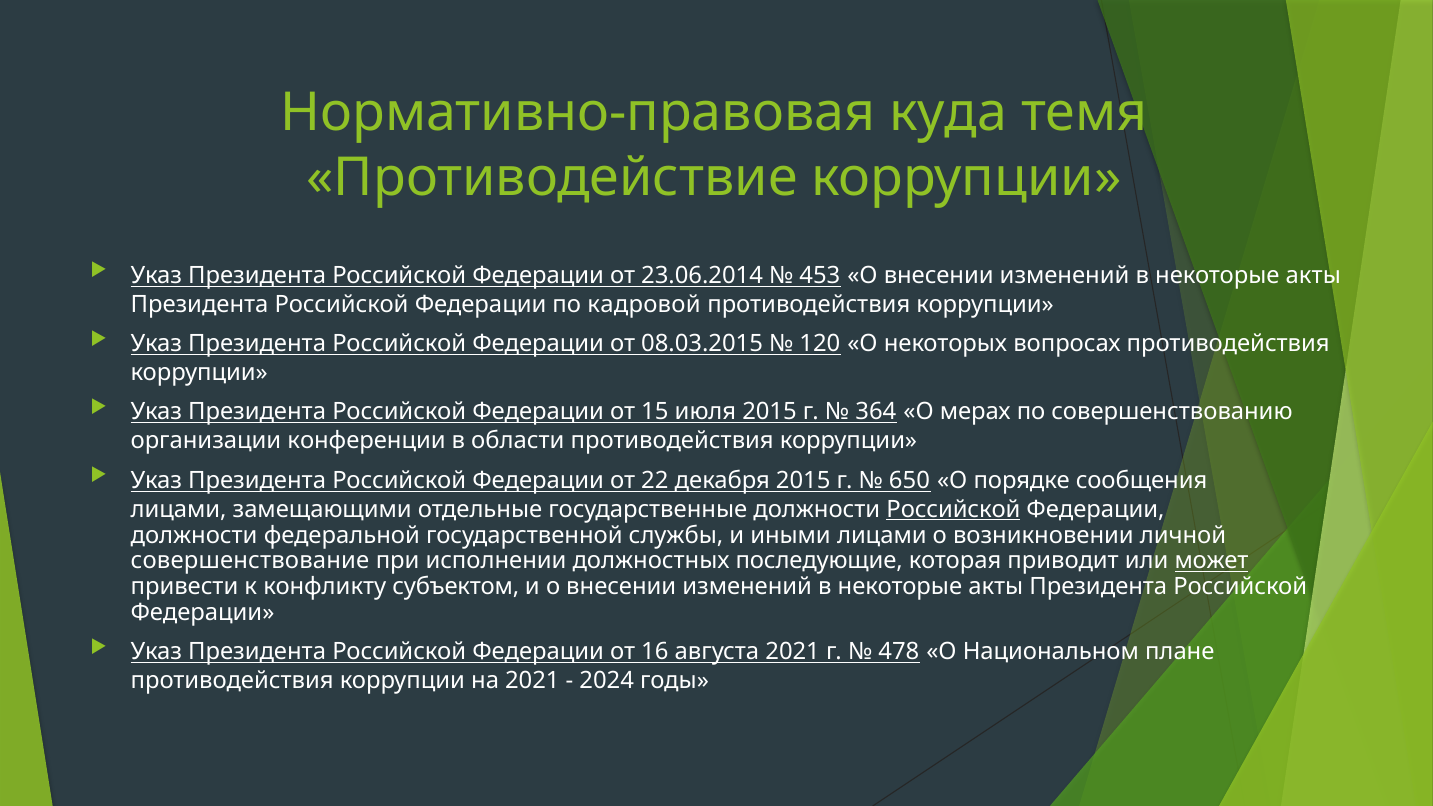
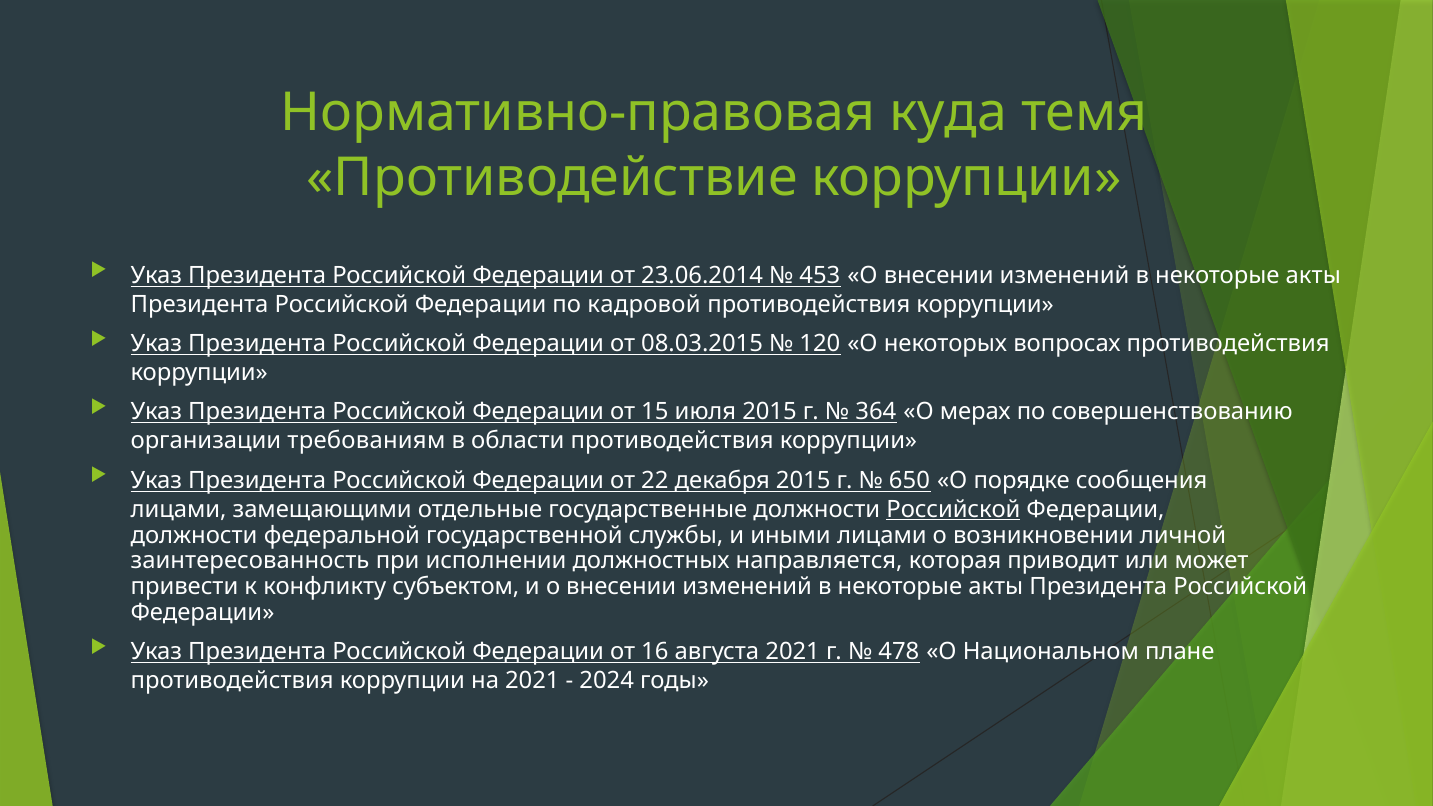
конференции: конференции -> требованиям (366, 441)
совершенствование: совершенствование -> заинтересованность (250, 561)
последующие: последующие -> направляется (819, 561)
может underline: present -> none (1211, 561)
